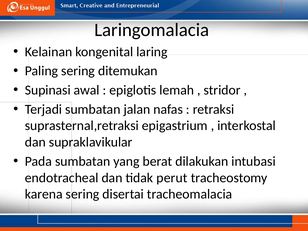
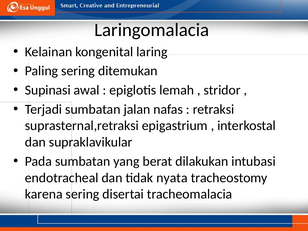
perut: perut -> nyata (172, 178)
